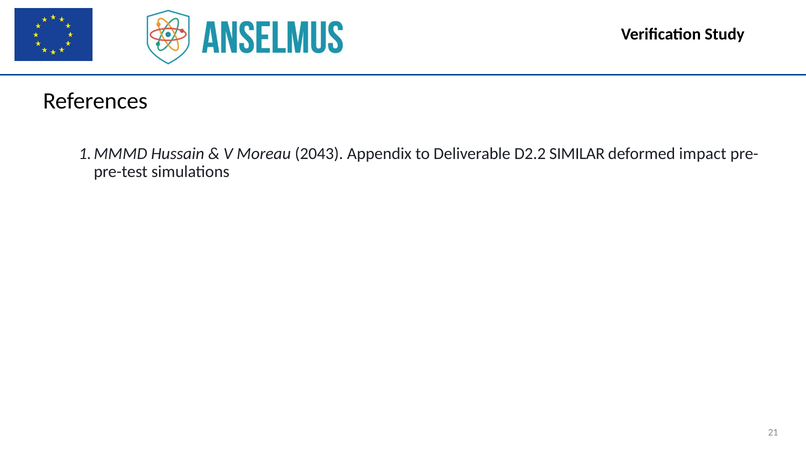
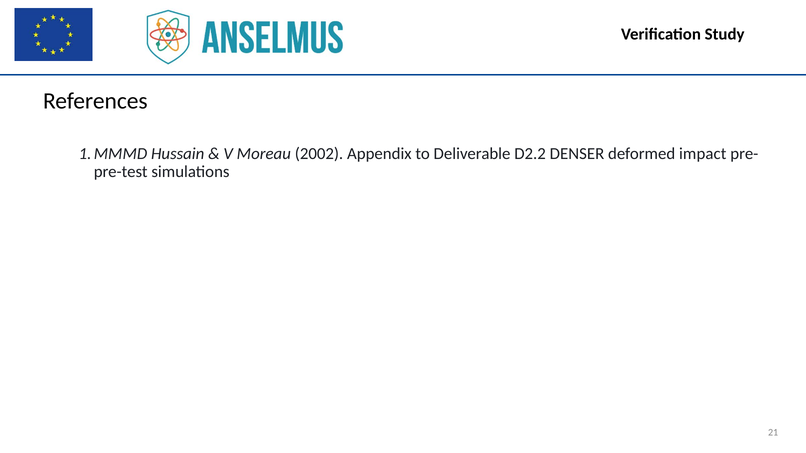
2043: 2043 -> 2002 (319, 154)
SIMILAR: SIMILAR -> DENSER (577, 154)
